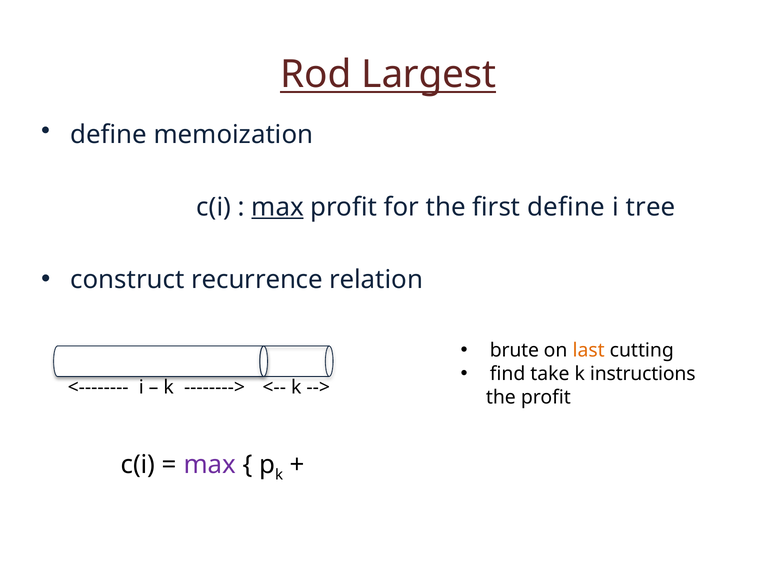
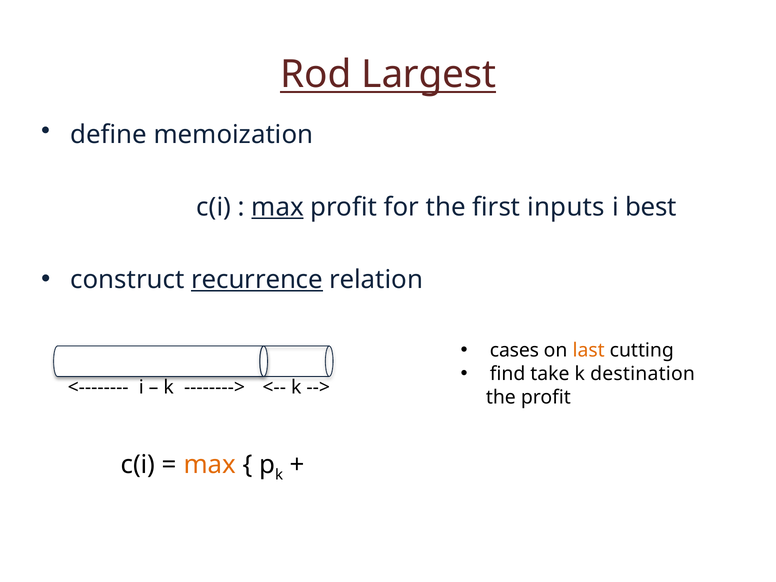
first define: define -> inputs (566, 207)
tree: tree -> best (651, 207)
recurrence underline: none -> present (257, 280)
brute: brute -> cases (514, 351)
instructions: instructions -> destination (643, 374)
max colour: purple -> orange (210, 465)
